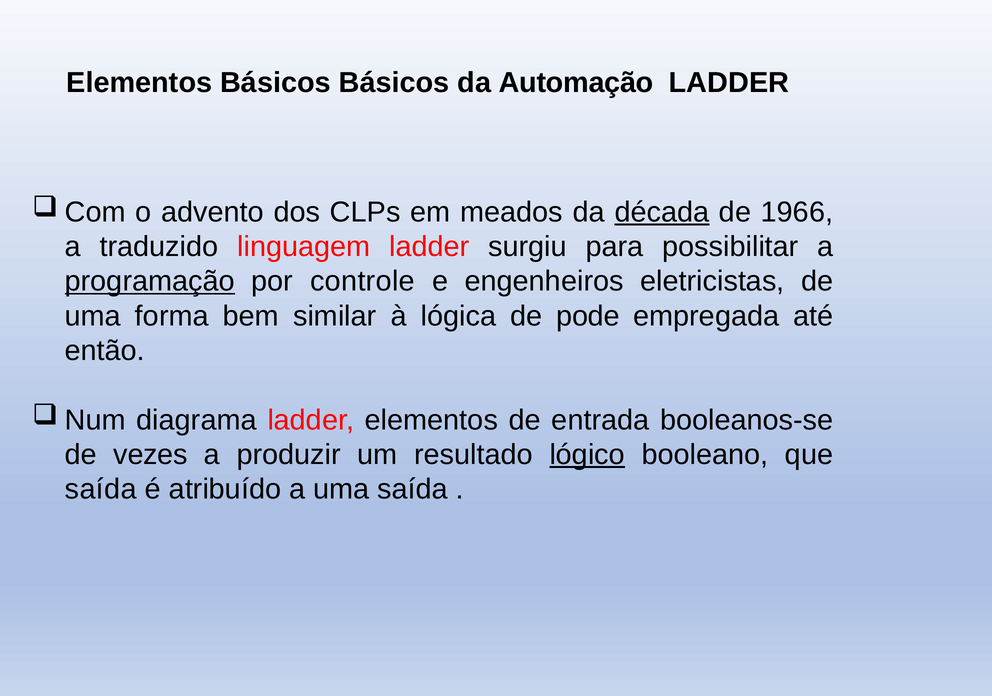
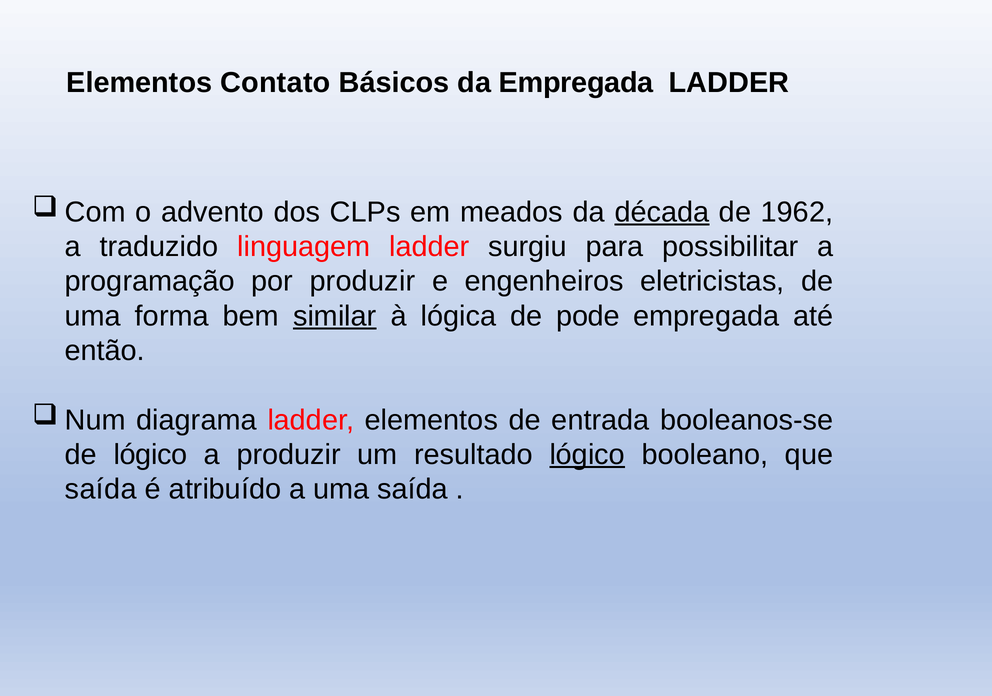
Elementos Básicos: Básicos -> Contato (275, 83)
da Automação: Automação -> Empregada (576, 83)
1966: 1966 -> 1962 (797, 212)
programação underline: present -> none (150, 281)
por controle: controle -> produzir (363, 281)
similar underline: none -> present (335, 316)
de vezes: vezes -> lógico (151, 454)
